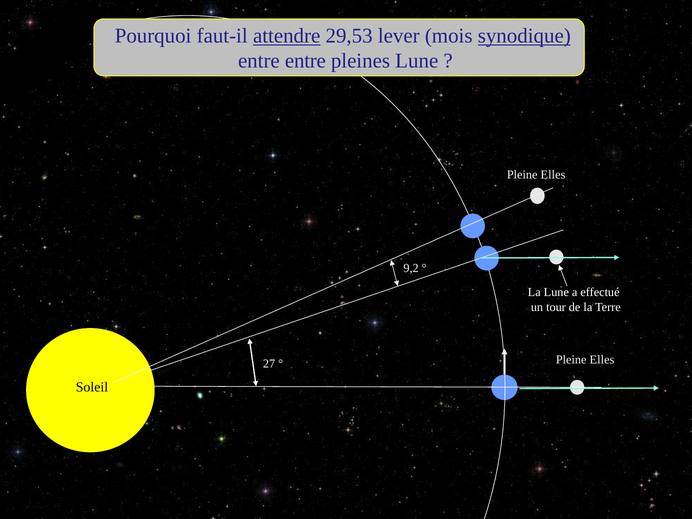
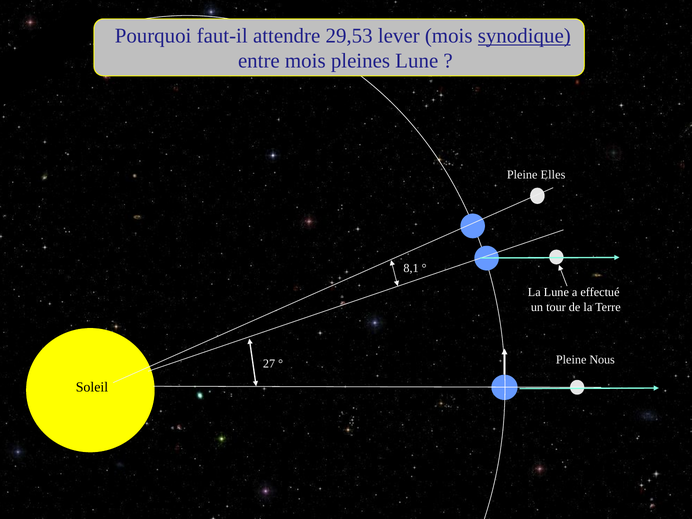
attendre underline: present -> none (287, 36)
entre entre: entre -> mois (305, 61)
9,2: 9,2 -> 8,1 (411, 268)
Elles: Elles -> Nous (602, 360)
